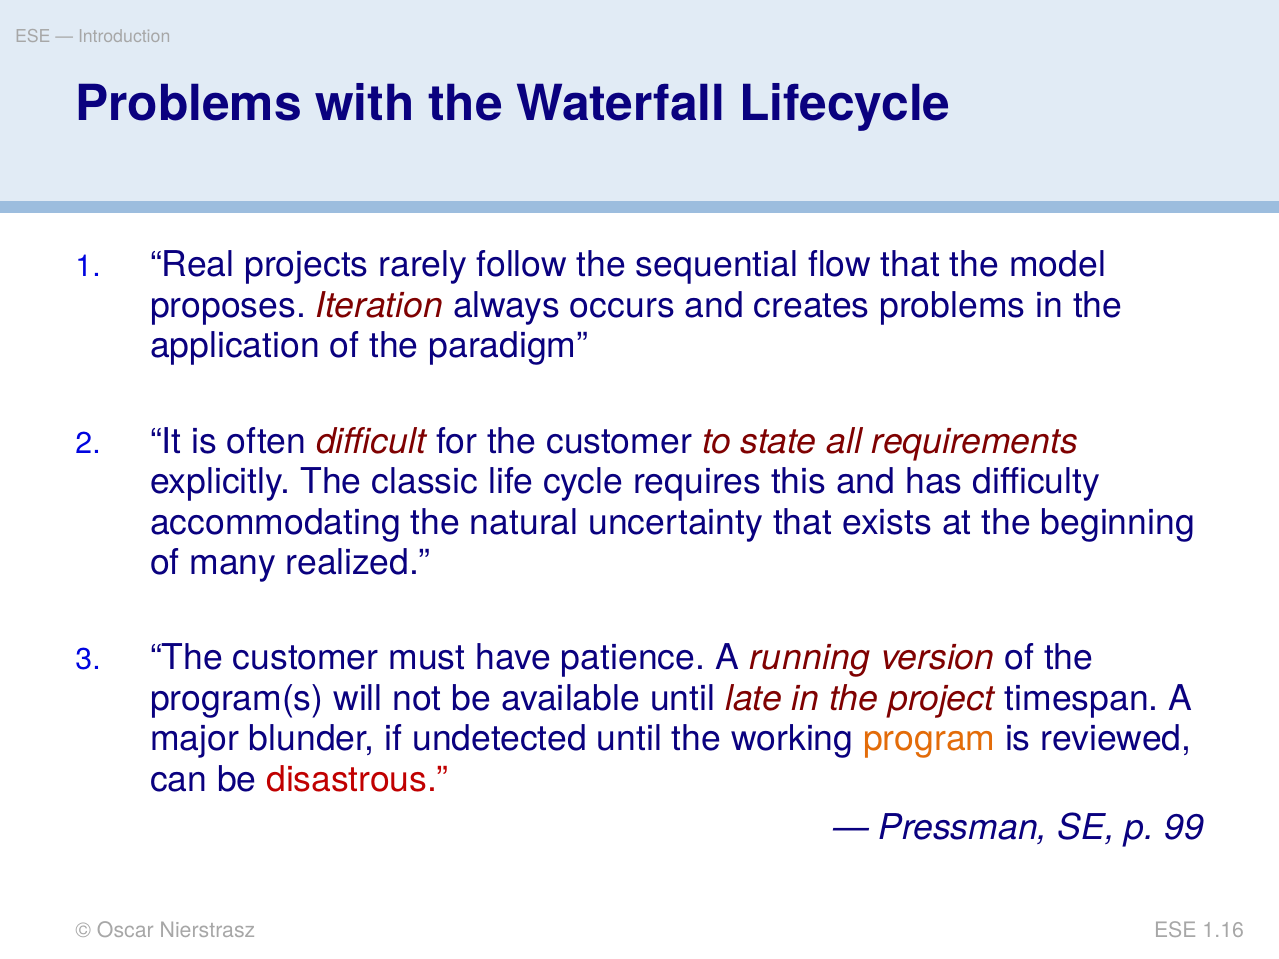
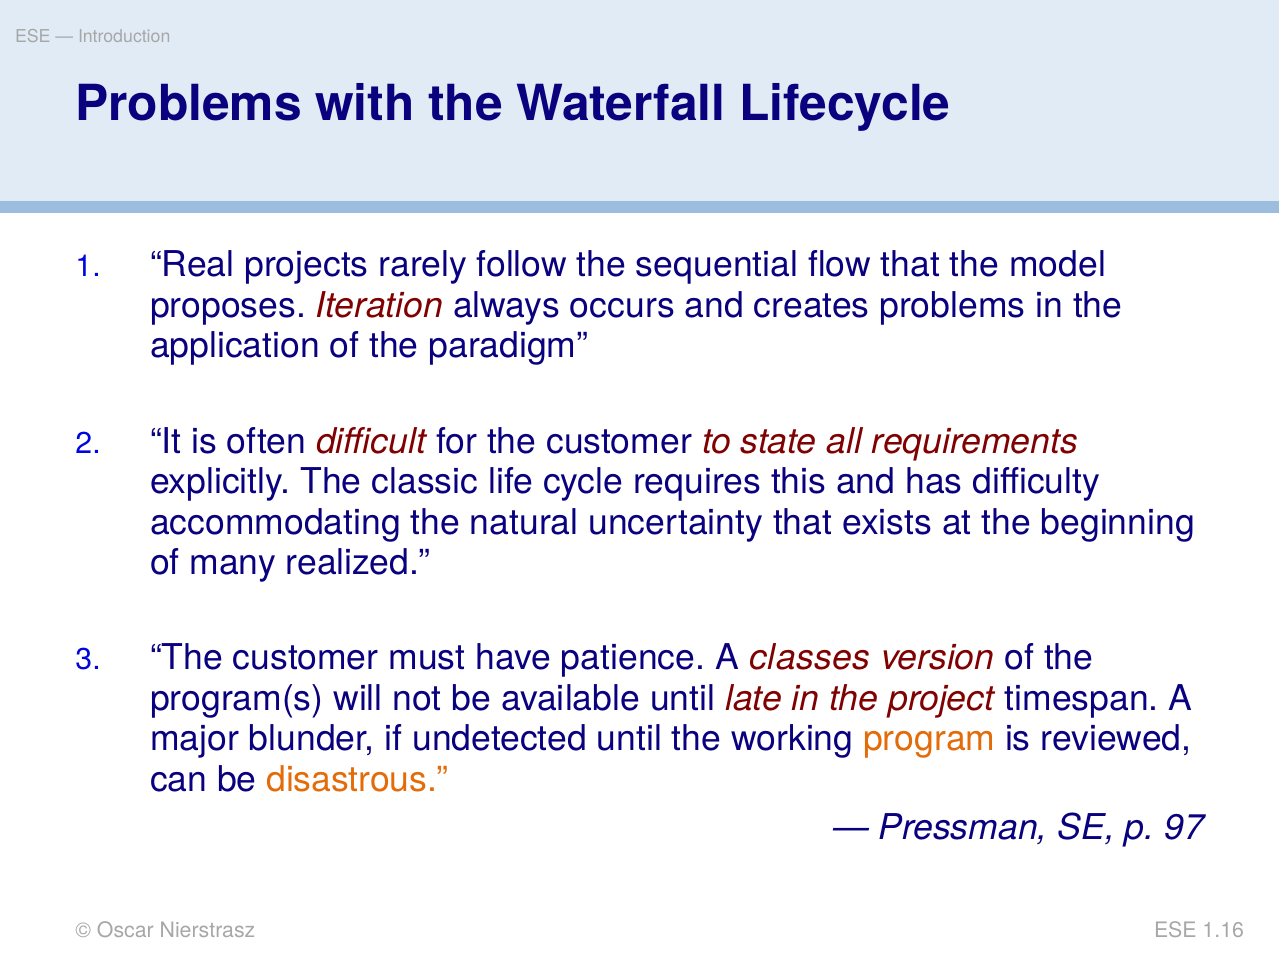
running: running -> classes (810, 658)
disastrous colour: red -> orange (358, 780)
99: 99 -> 97 (1184, 828)
